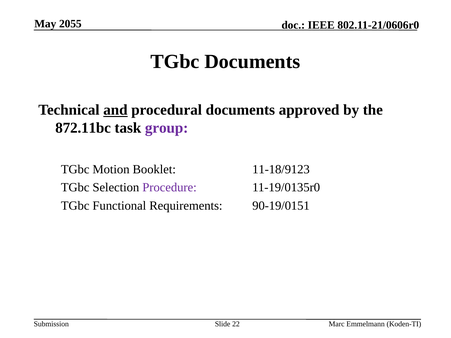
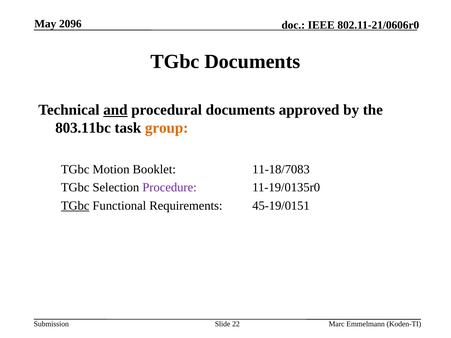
2055: 2055 -> 2096 (70, 24)
872.11bc: 872.11bc -> 803.11bc (83, 128)
group colour: purple -> orange (167, 128)
11-18/9123: 11-18/9123 -> 11-18/7083 (281, 169)
TGbc underline: none -> present (75, 206)
90-19/0151: 90-19/0151 -> 45-19/0151 (281, 206)
